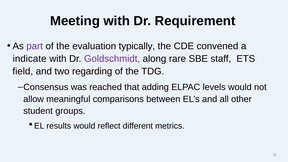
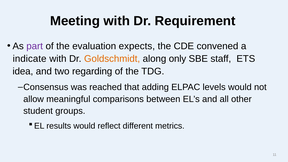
typically: typically -> expects (137, 46)
Goldschmidt colour: purple -> orange (112, 59)
rare: rare -> only (178, 59)
field: field -> idea (23, 71)
